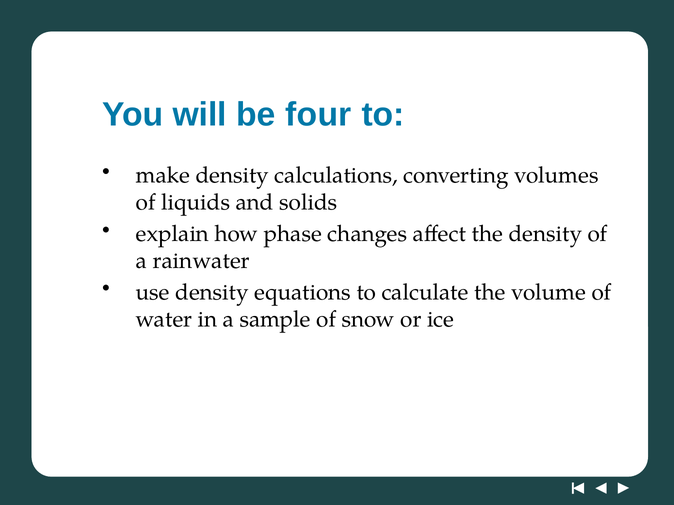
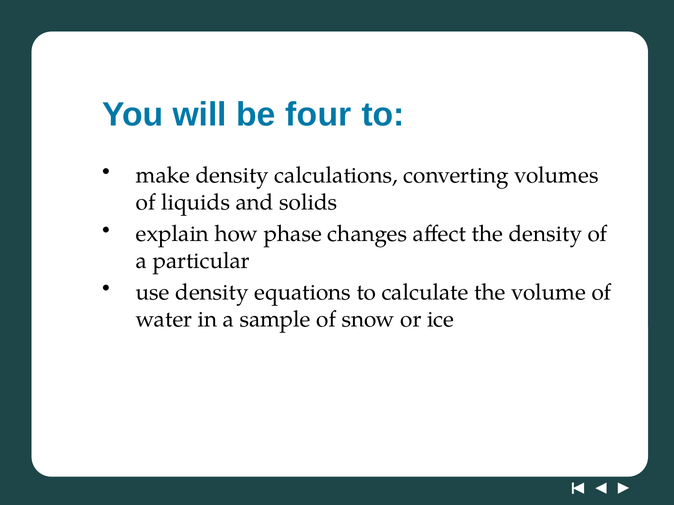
rainwater: rainwater -> particular (201, 261)
